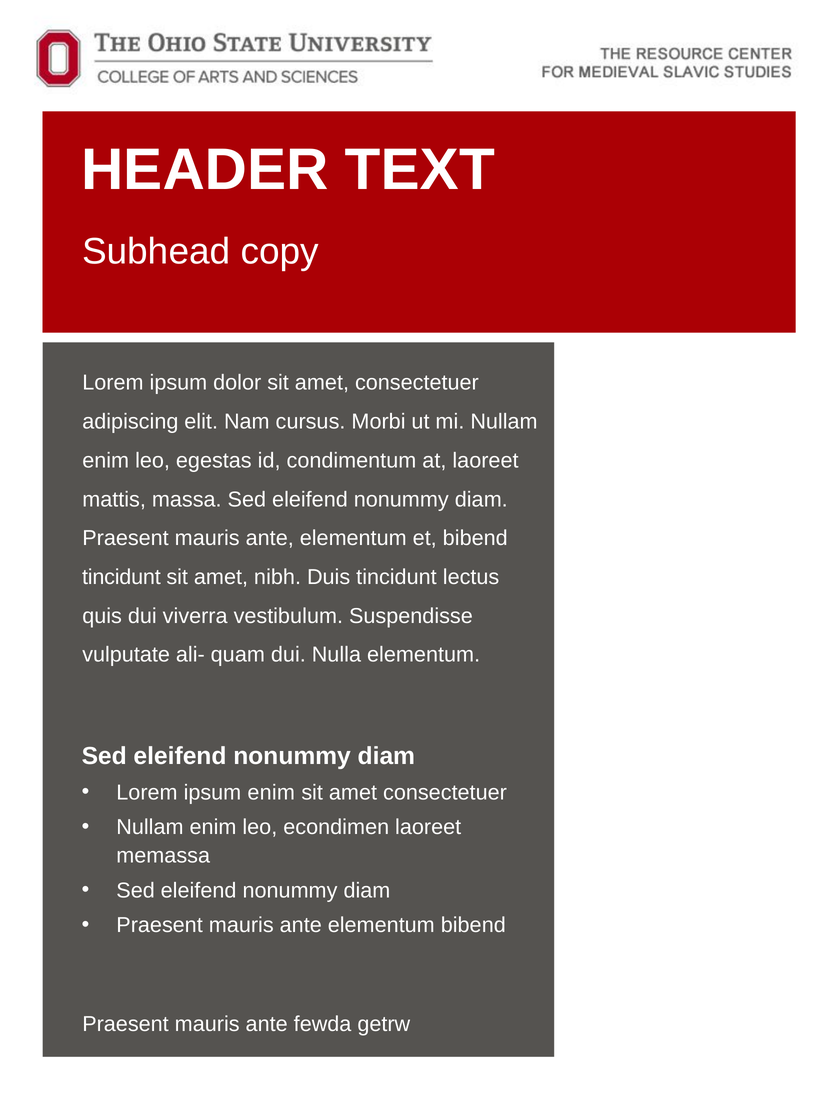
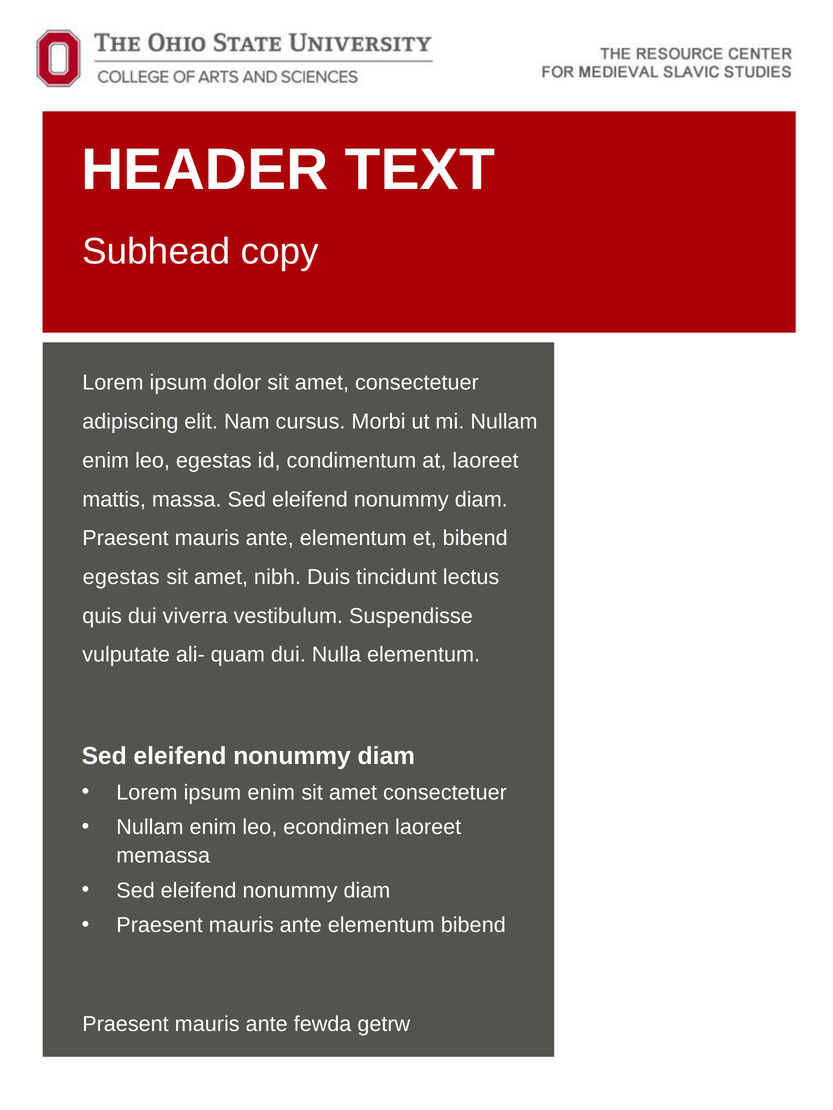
tincidunt: tincidunt -> egestas (121, 577)
